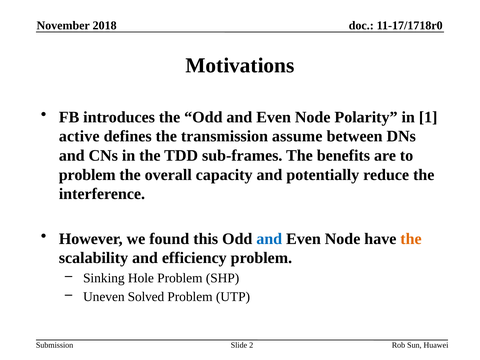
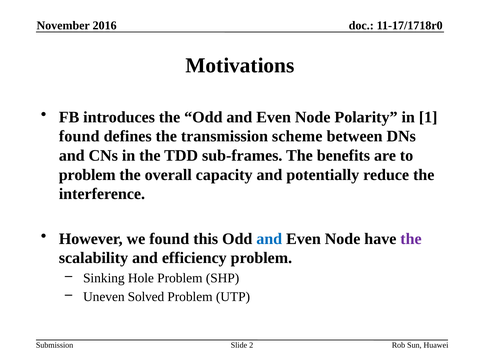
2018: 2018 -> 2016 (105, 26)
active: active -> found (79, 136)
assume: assume -> scheme (297, 136)
the colour: orange -> purple (411, 239)
